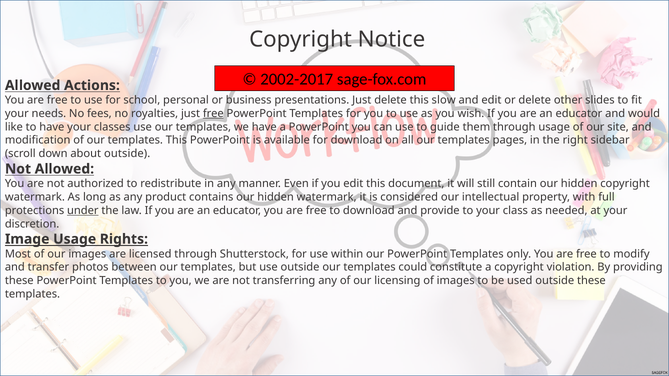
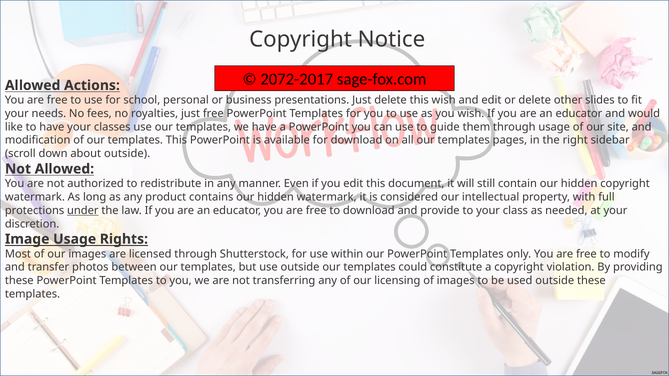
2002-2017: 2002-2017 -> 2072-2017 (297, 79)
this slow: slow -> wish (444, 100)
free underline: present -> none (213, 114)
